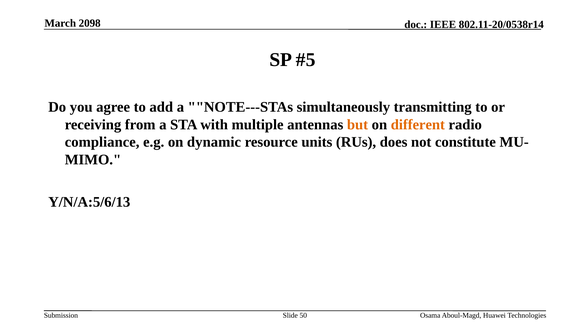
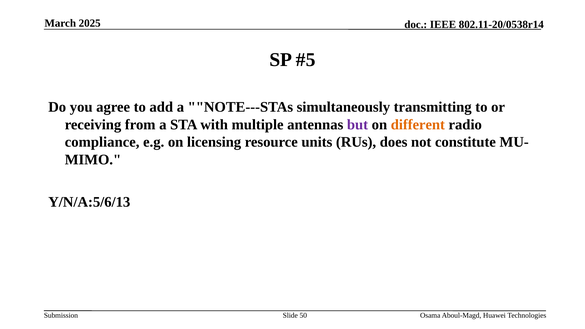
2098: 2098 -> 2025 (90, 23)
but colour: orange -> purple (357, 125)
dynamic: dynamic -> licensing (214, 142)
